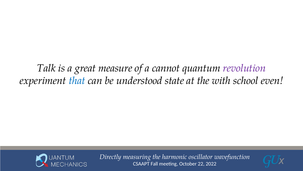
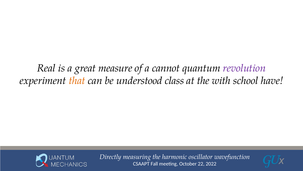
Talk: Talk -> Real (46, 68)
that colour: blue -> orange (77, 80)
state: state -> class (174, 80)
even: even -> have (272, 80)
